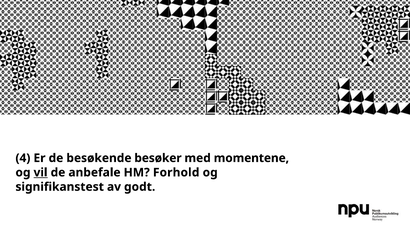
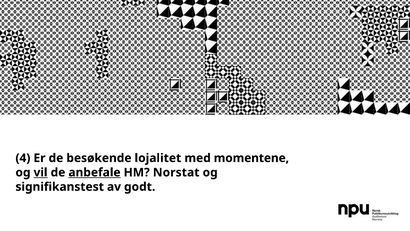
besøker: besøker -> lojalitet (158, 158)
anbefale underline: none -> present (94, 172)
Forhold: Forhold -> Norstat (176, 172)
